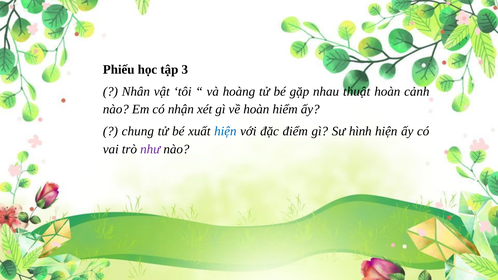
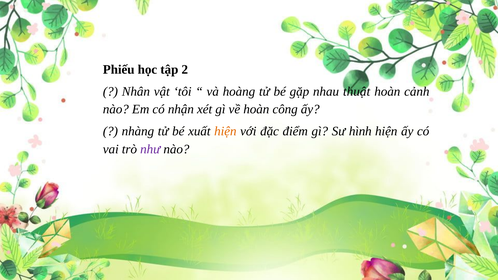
3: 3 -> 2 (185, 69)
hiểm: hiểm -> công (285, 109)
chung: chung -> nhàng (138, 131)
hiện colour: blue -> orange (225, 131)
